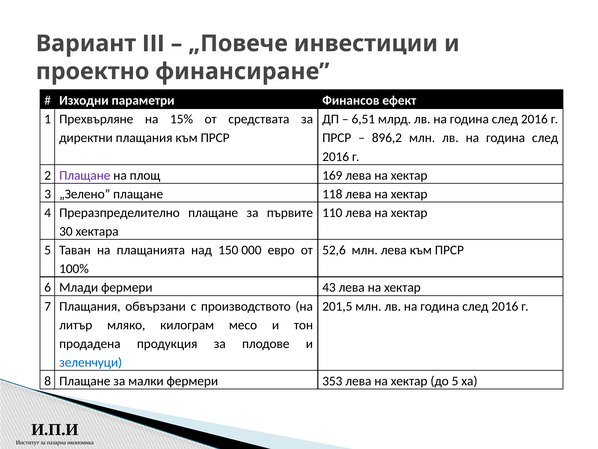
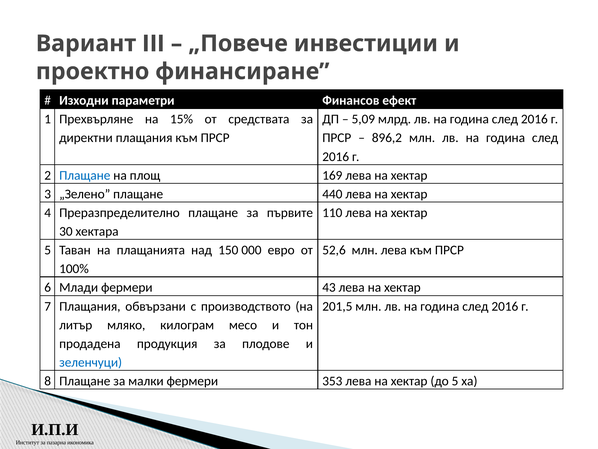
6,51: 6,51 -> 5,09 (363, 119)
Плащане colour: purple -> blue (85, 175)
118: 118 -> 440 (332, 194)
